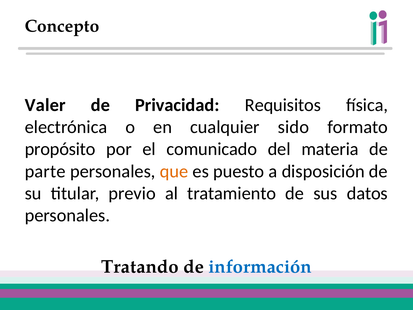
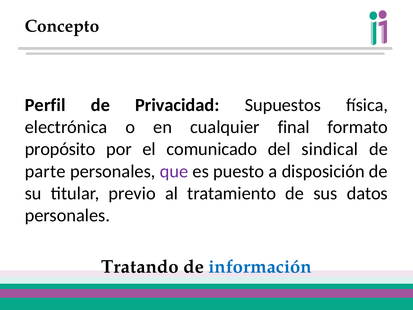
Valer: Valer -> Perfil (45, 105)
Requisitos: Requisitos -> Supuestos (283, 105)
sido: sido -> final (294, 127)
materia: materia -> sindical (330, 149)
que colour: orange -> purple (174, 171)
